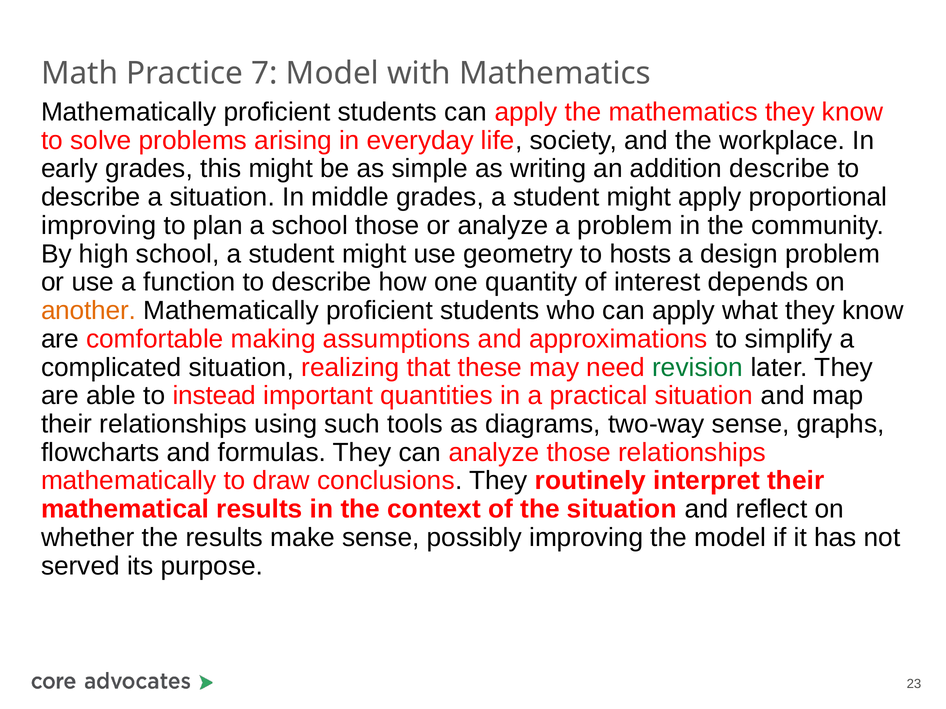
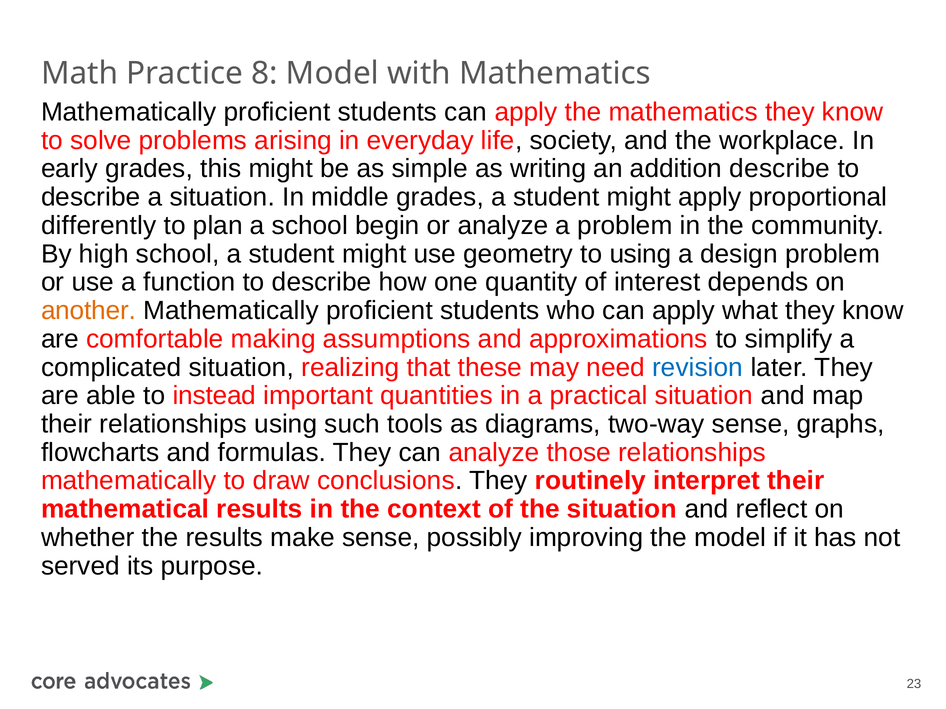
7: 7 -> 8 (264, 74)
improving: improving -> differently (99, 226)
school those: those -> begin (387, 226)
to hosts: hosts -> using (640, 254)
revision colour: green -> blue (698, 368)
